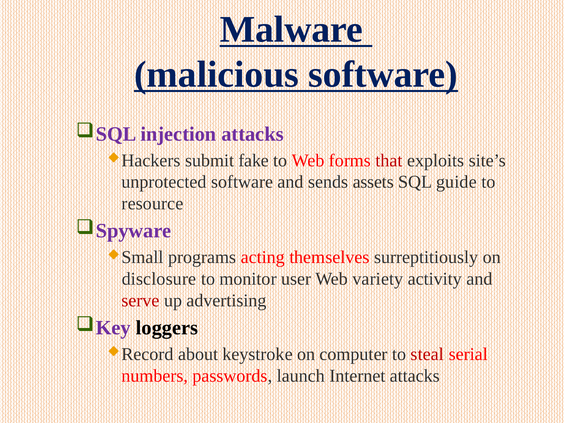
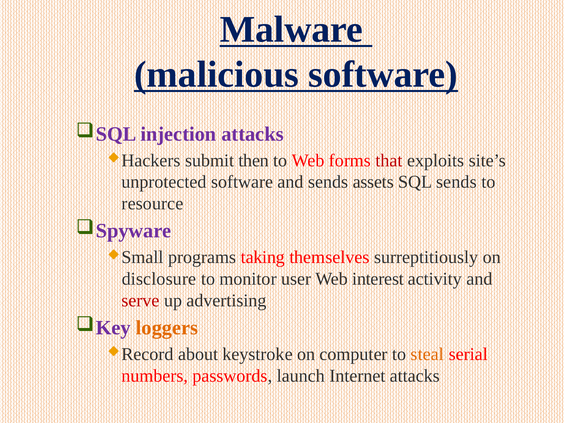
fake: fake -> then (254, 160)
SQL guide: guide -> sends (456, 182)
acting: acting -> taking (263, 257)
variety: variety -> interest (378, 279)
loggers colour: black -> orange (167, 328)
steal colour: red -> orange (427, 354)
